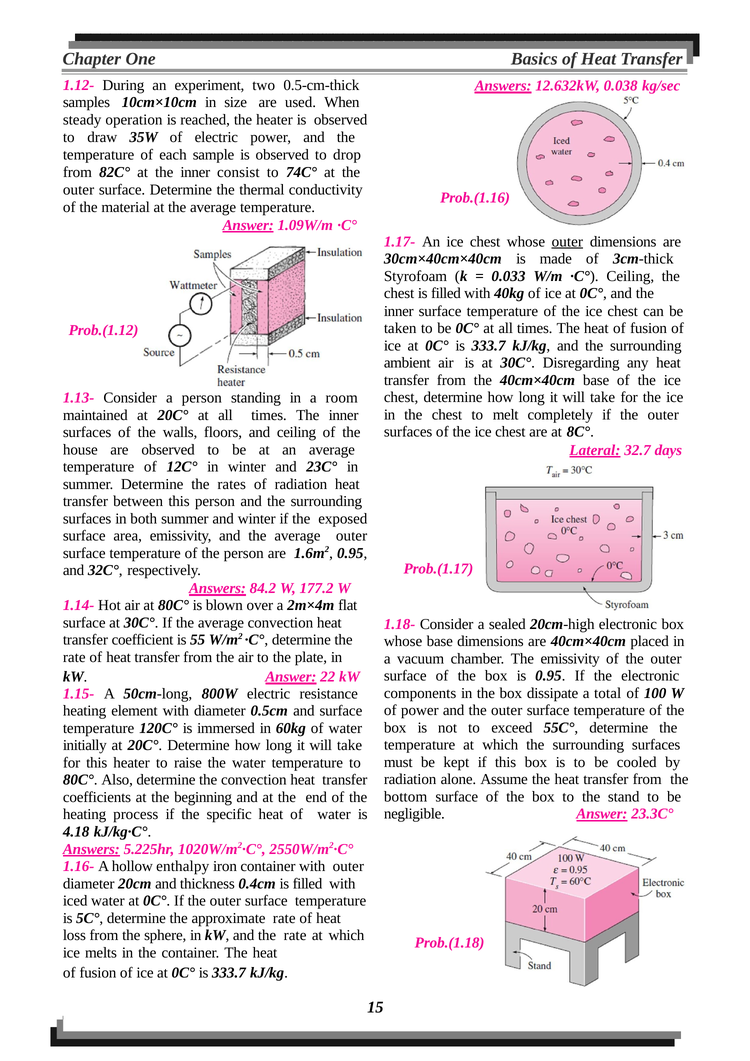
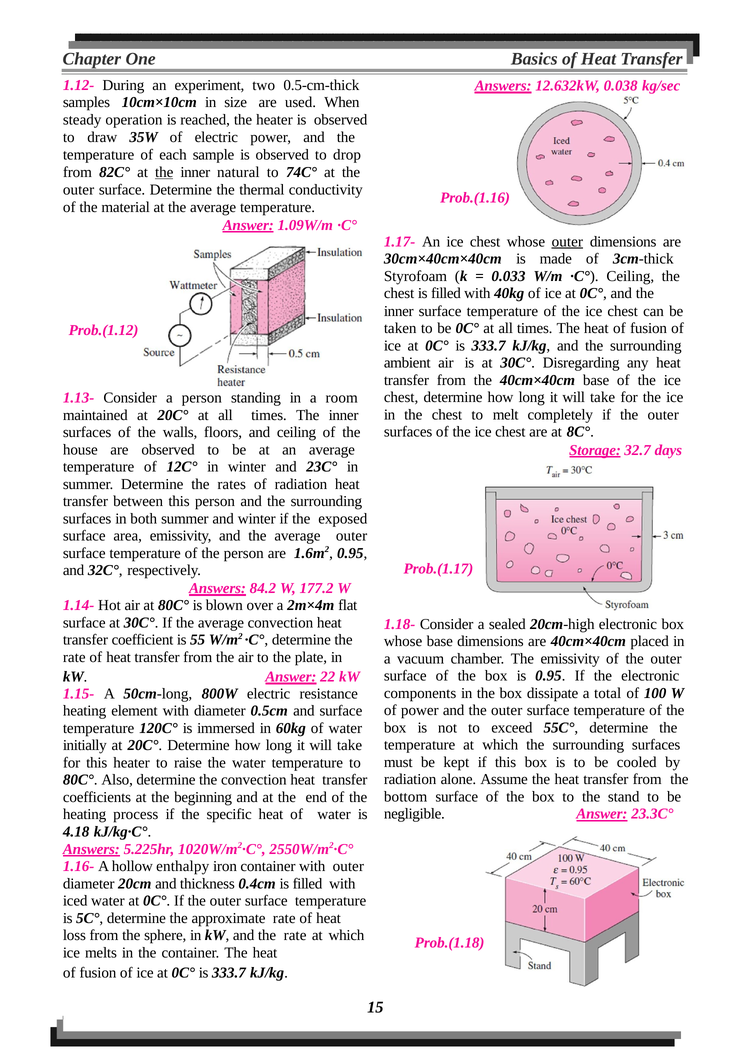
the underline: none -> present (164, 172)
consist: consist -> natural (238, 172)
Lateral: Lateral -> Storage (595, 450)
